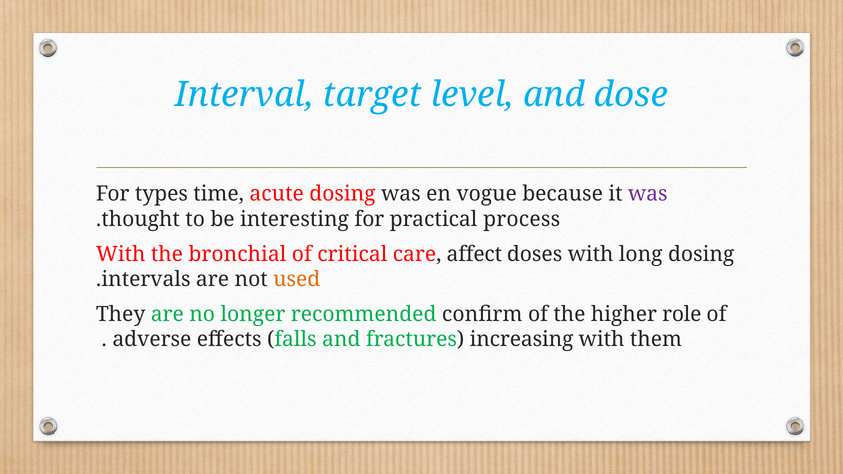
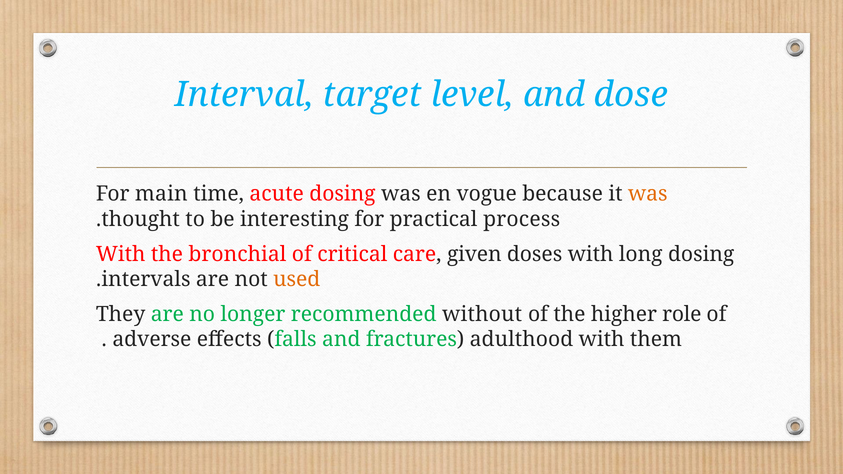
types: types -> main (161, 194)
was colour: purple -> orange (648, 194)
affect: affect -> given (474, 254)
conﬁrm: conﬁrm -> without (482, 314)
increasing: increasing -> adulthood (521, 340)
